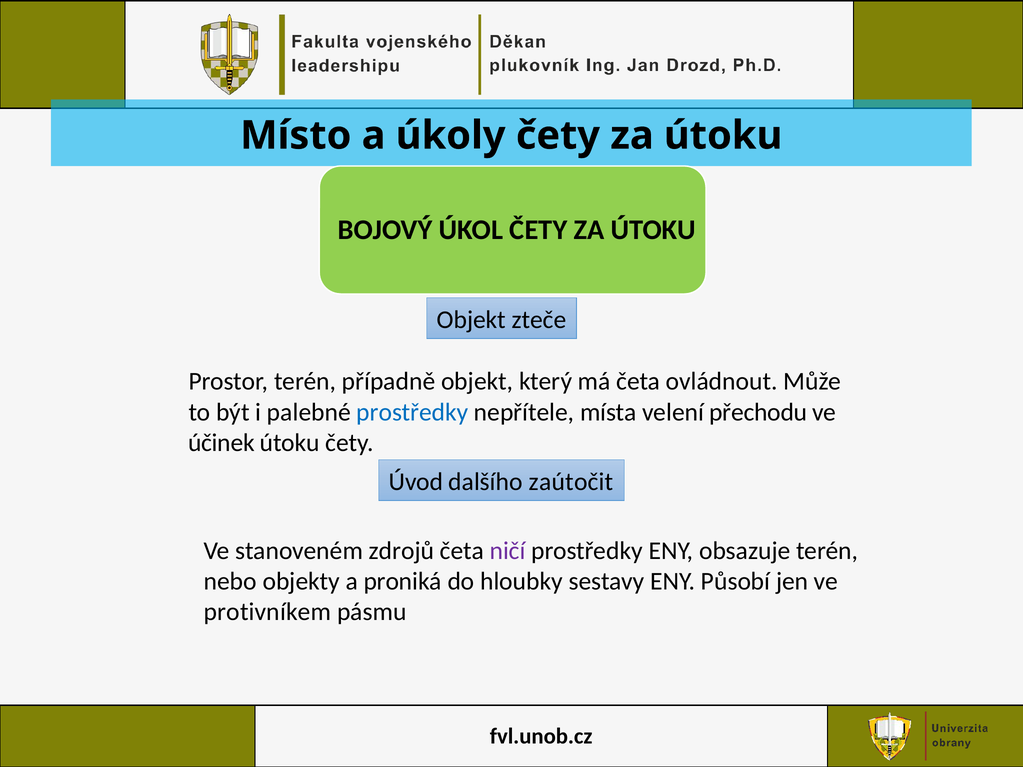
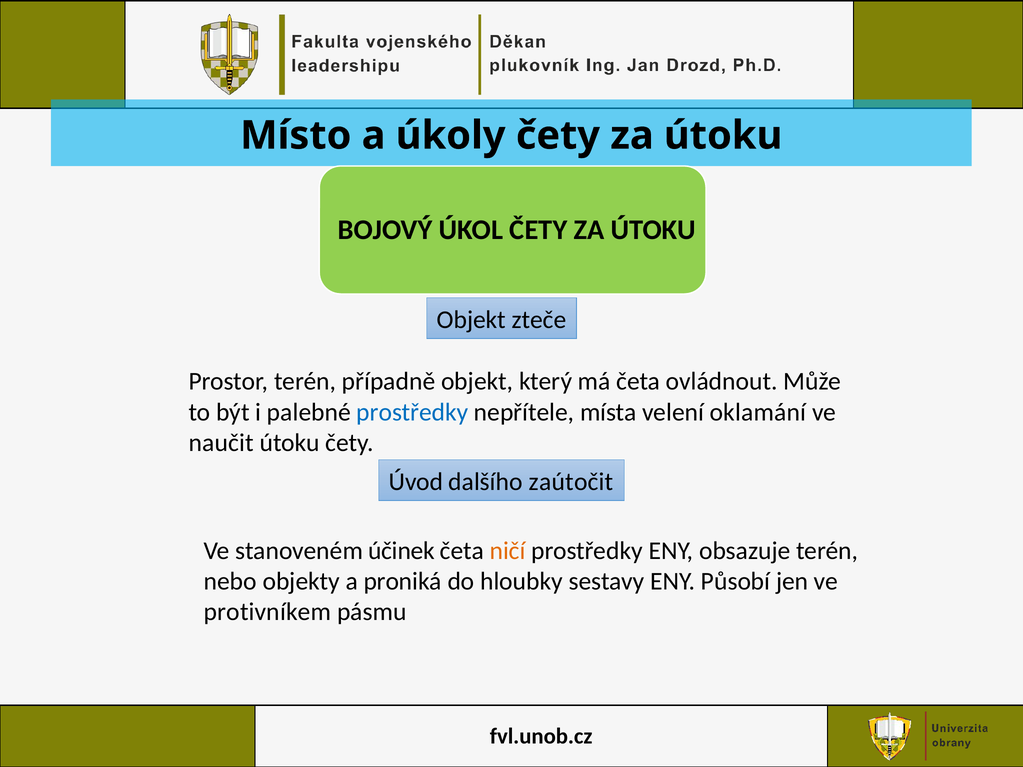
přechodu: přechodu -> oklamání (758, 412)
účinek: účinek -> naučit (221, 443)
zdrojů: zdrojů -> účinek (402, 551)
ničí colour: purple -> orange (508, 551)
